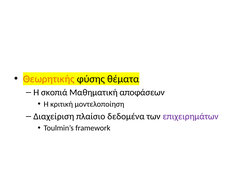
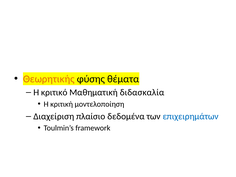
σκοπιά: σκοπιά -> κριτικό (54, 92)
αποφάσεων: αποφάσεων -> διδασκαλία (142, 92)
επιχειρημάτων colour: purple -> blue (191, 116)
